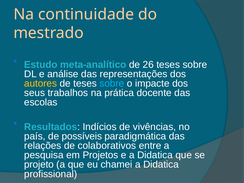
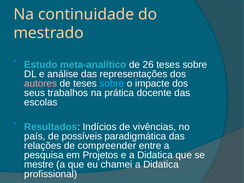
autores colour: yellow -> pink (41, 83)
colaborativos: colaborativos -> compreender (107, 146)
projeto: projeto -> mestre (39, 165)
